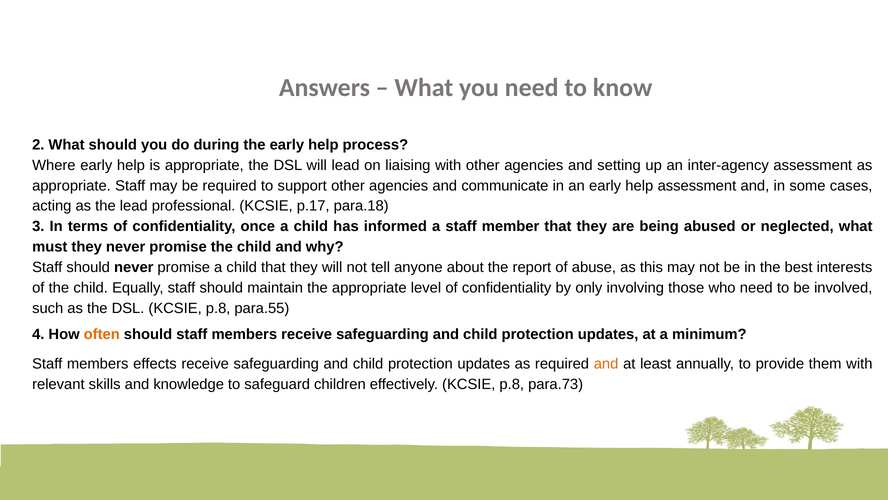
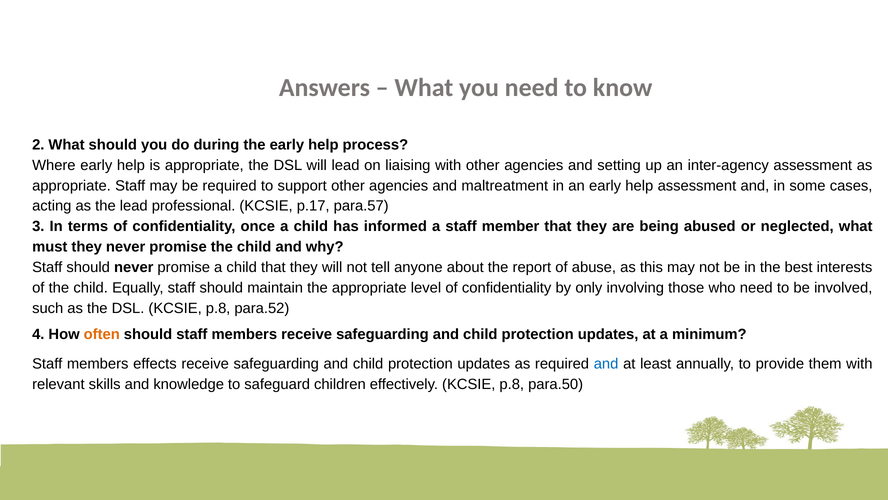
communicate: communicate -> maltreatment (505, 185)
para.18: para.18 -> para.57 (361, 206)
para.55: para.55 -> para.52 (262, 308)
and colour: orange -> blue (606, 363)
para.73: para.73 -> para.50 (556, 384)
